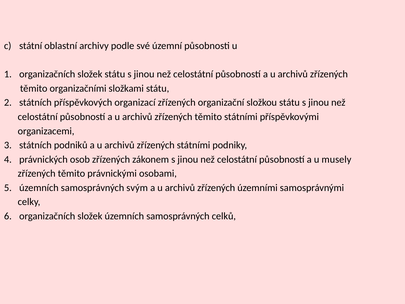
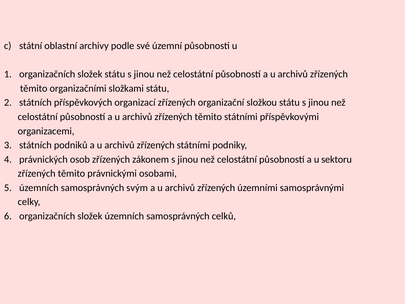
musely: musely -> sektoru (337, 159)
